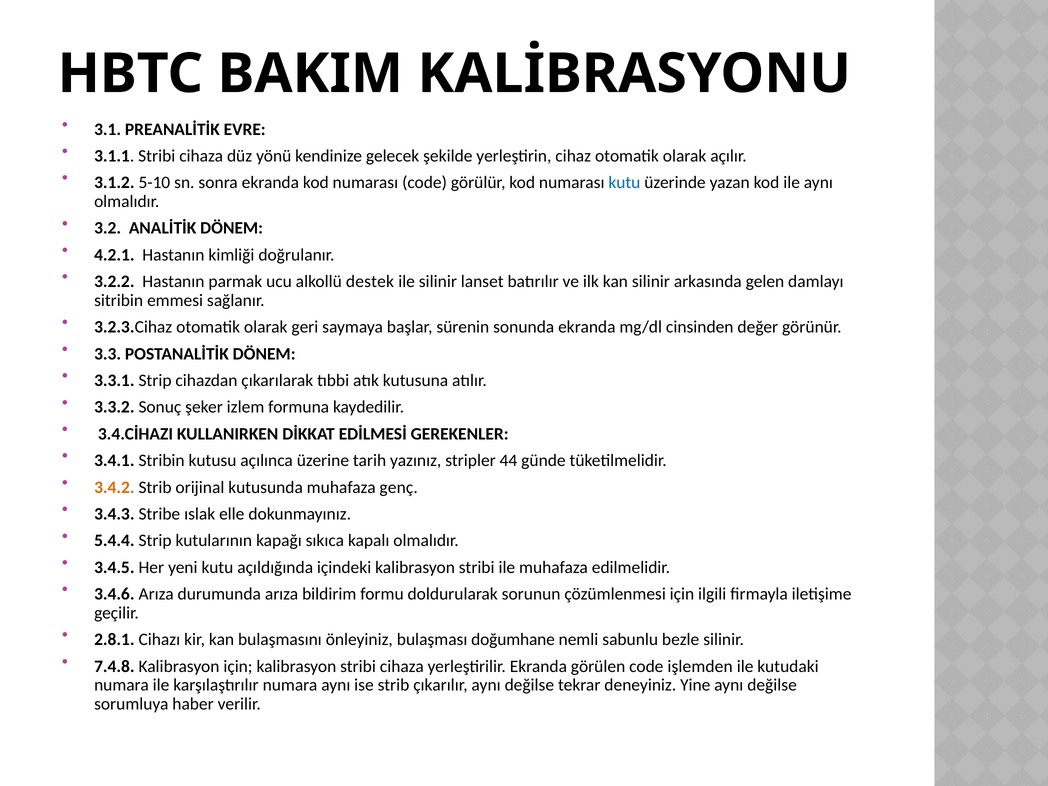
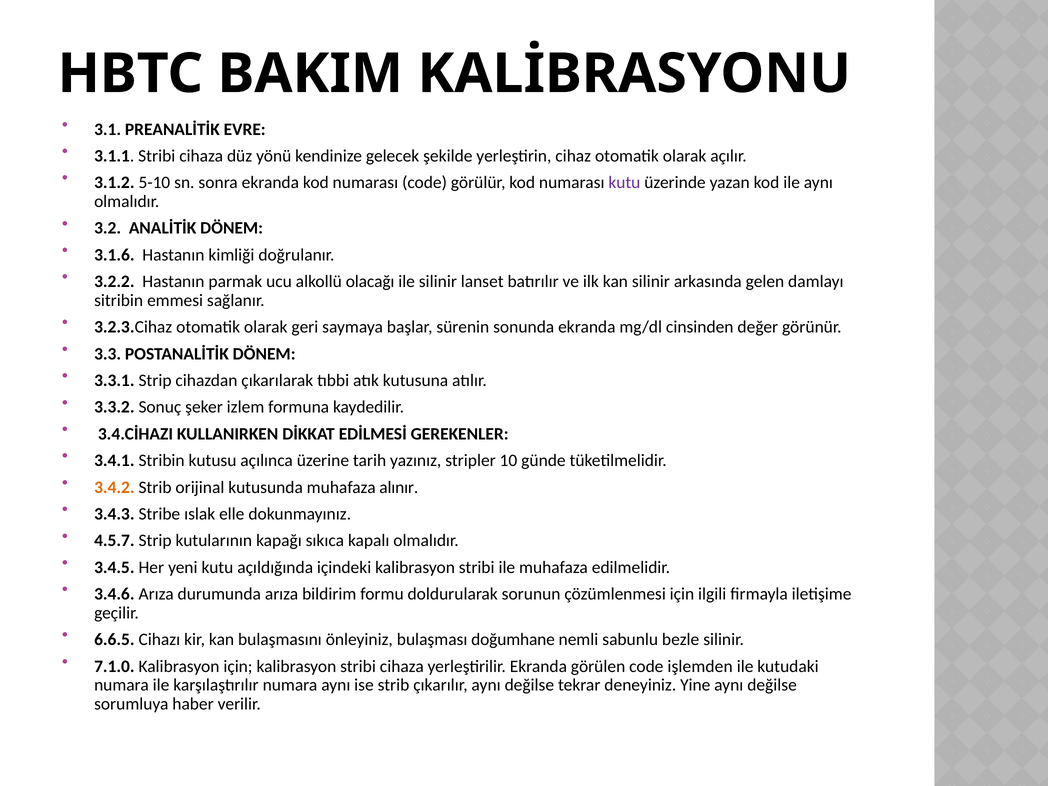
kutu colour: blue -> purple (624, 183)
4.2.1: 4.2.1 -> 3.1.6 (114, 255)
destek: destek -> olacağı (370, 282)
44: 44 -> 10 (508, 461)
genç: genç -> alınır (399, 487)
5.4.4: 5.4.4 -> 4.5.7 (114, 541)
2.8.1: 2.8.1 -> 6.6.5 (114, 640)
7.4.8: 7.4.8 -> 7.1.0 (114, 666)
